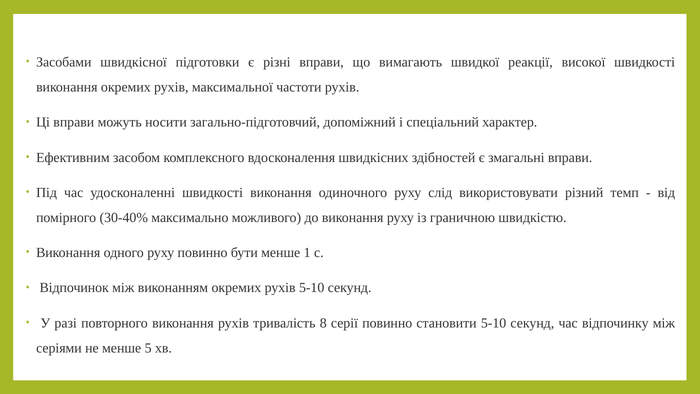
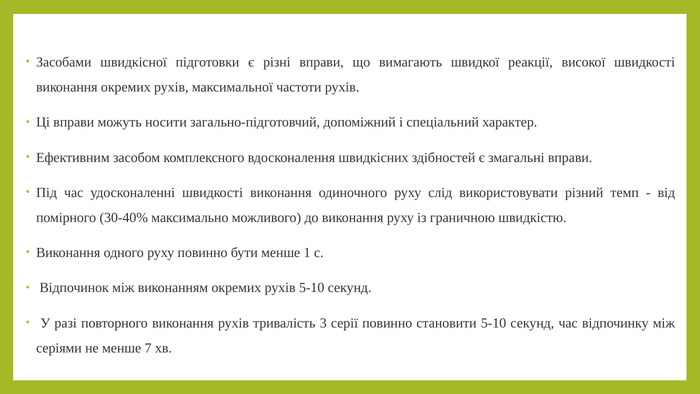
8: 8 -> 3 (323, 323)
5: 5 -> 7 (148, 348)
